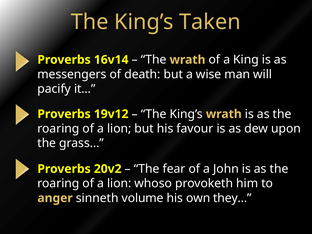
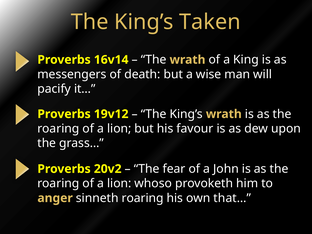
sinneth volume: volume -> roaring (143, 198)
they…: they… -> that… (232, 198)
